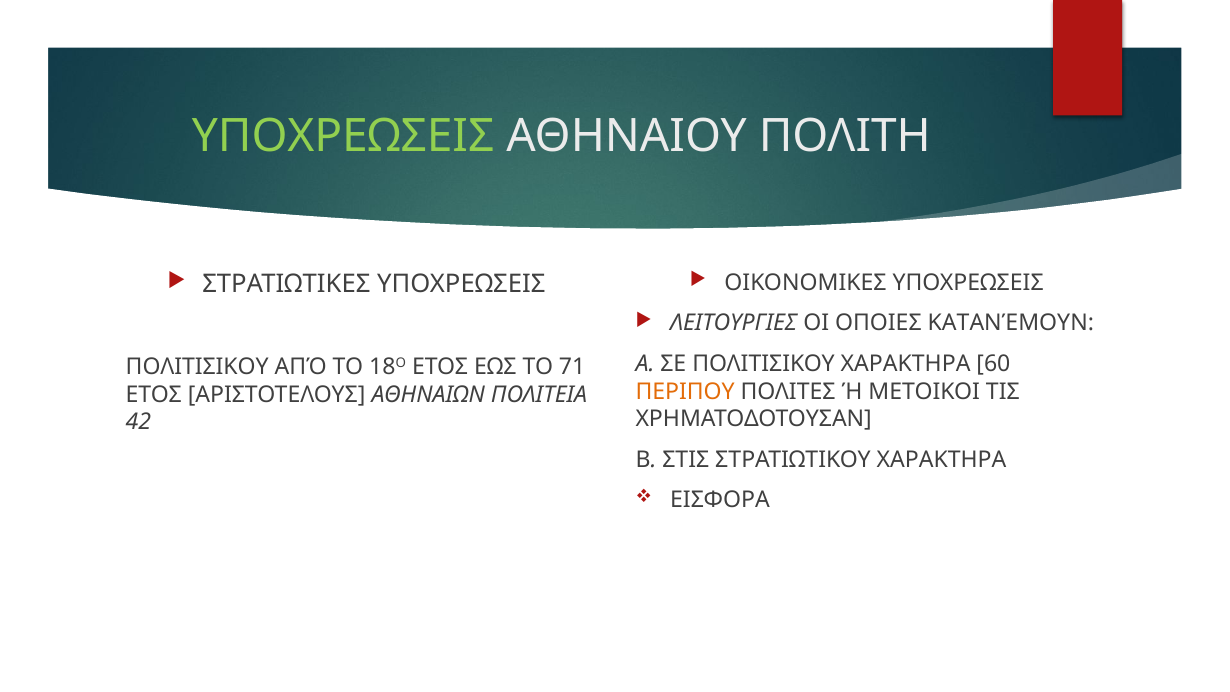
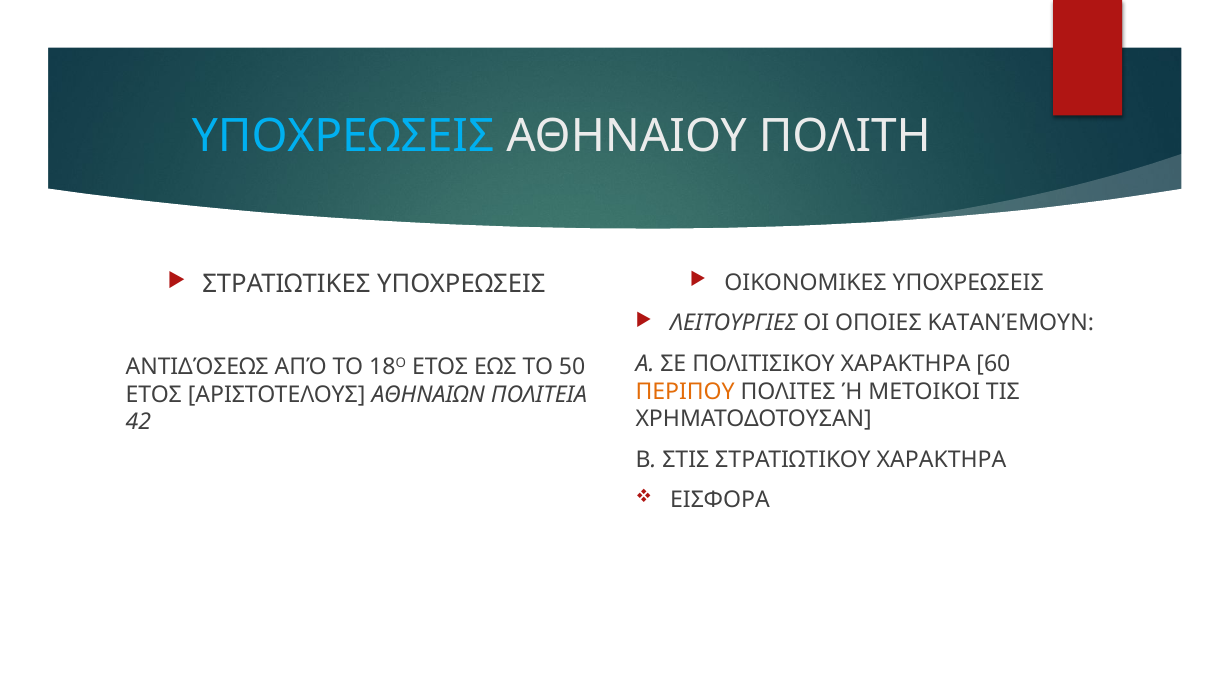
ΥΠΟΧΡΕΩΣΕΙΣ colour: light green -> light blue (343, 136)
ΠΟΛΙΤΙΣΙΚΟΥ: ΠΟΛΙΤΙΣΙΚΟΥ -> ΑΝΤΙΔΌΣΕΩΣ (197, 367)
71: 71 -> 50 (572, 367)
